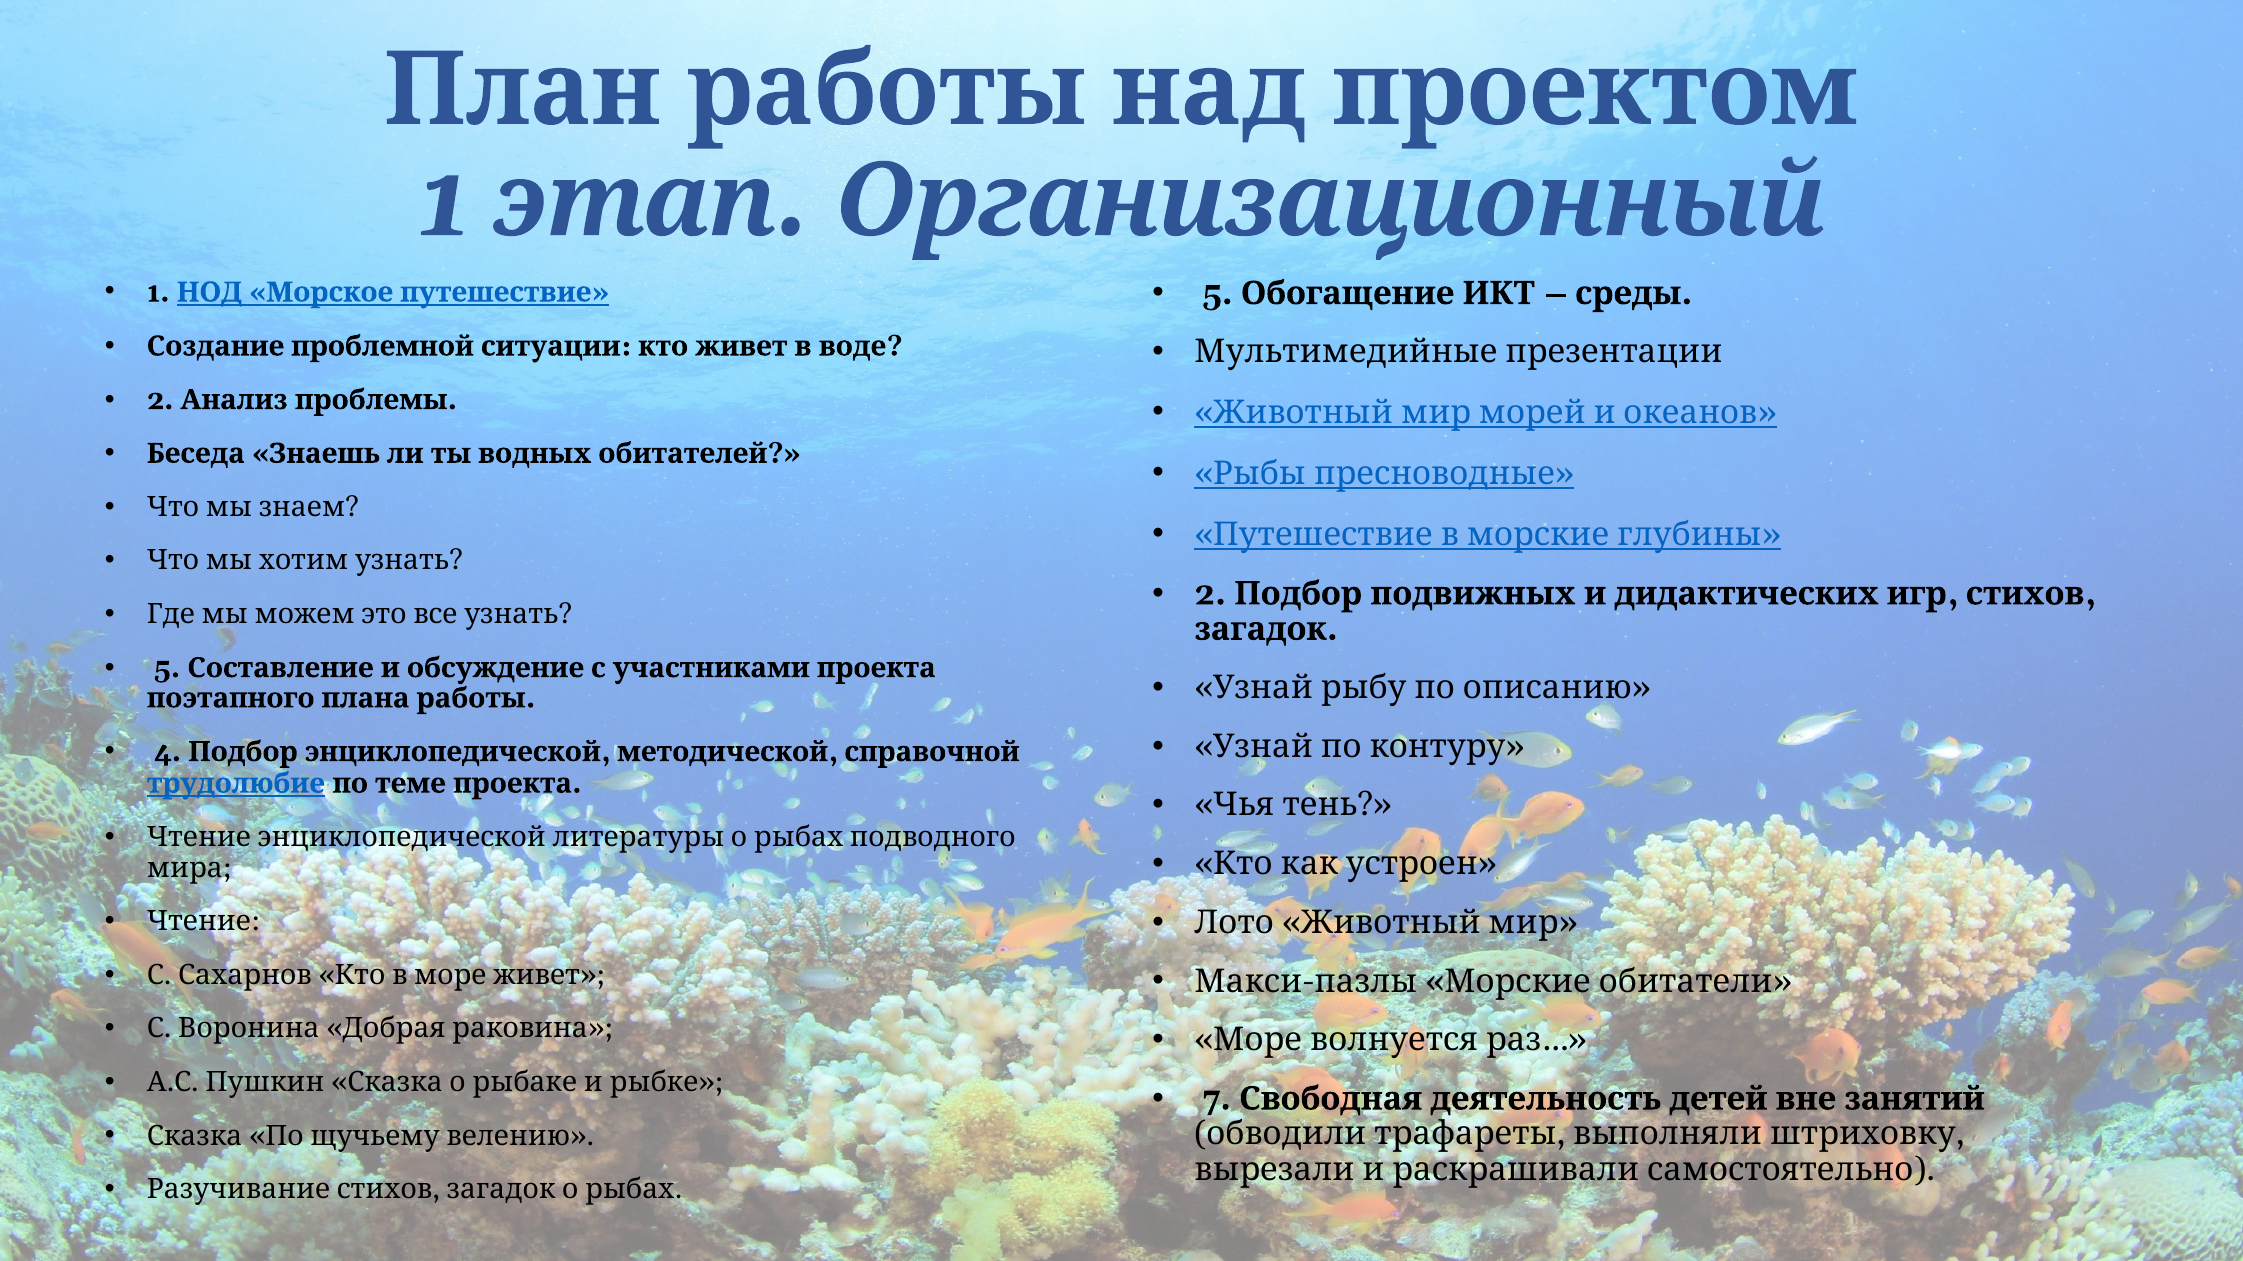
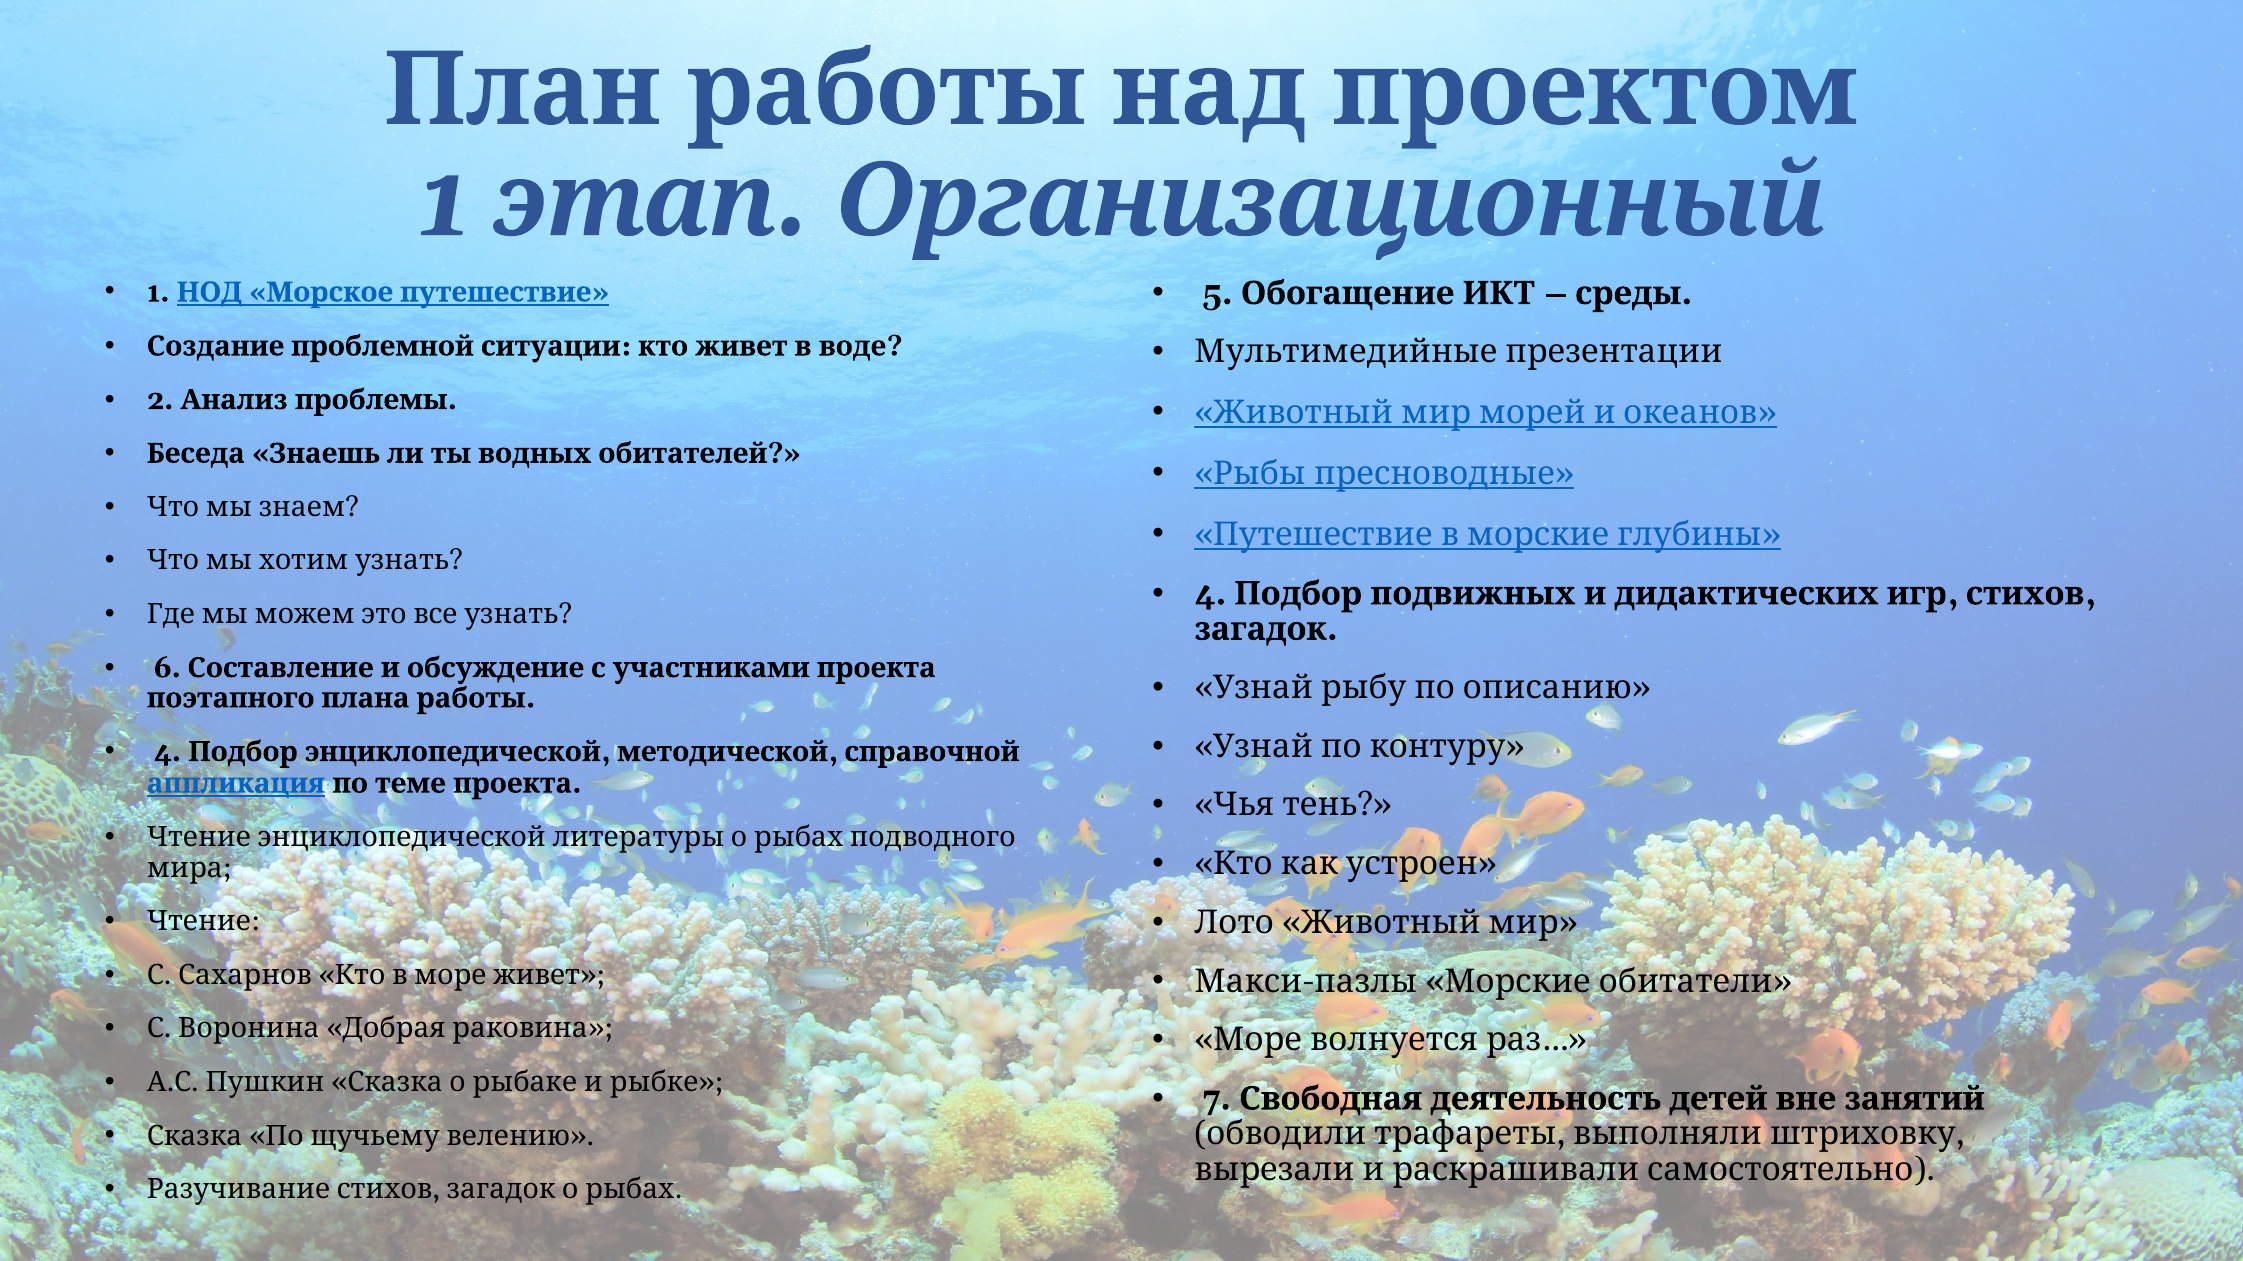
2: 2 -> 4 (1210, 594)
5: 5 -> 6 (167, 668)
трудолюбие: трудолюбие -> аппликация (236, 784)
